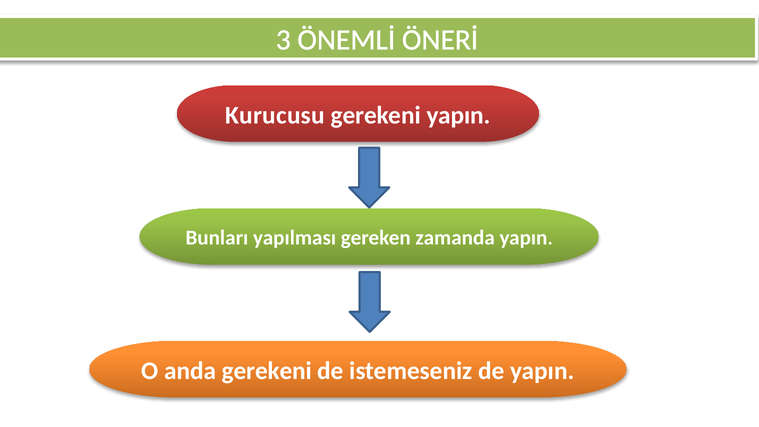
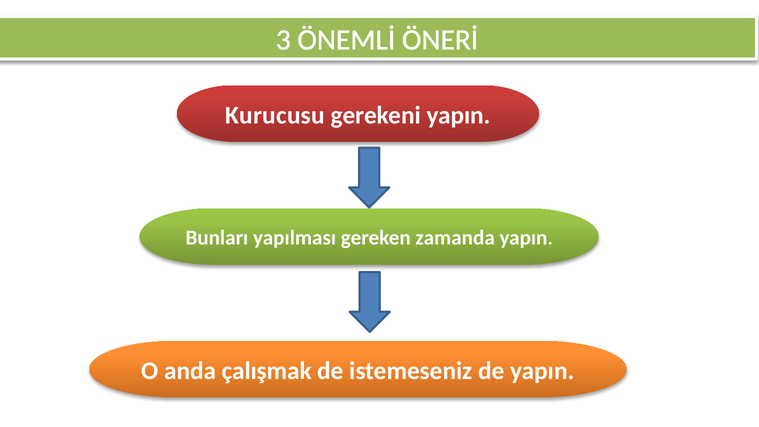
anda gerekeni: gerekeni -> çalışmak (267, 371)
